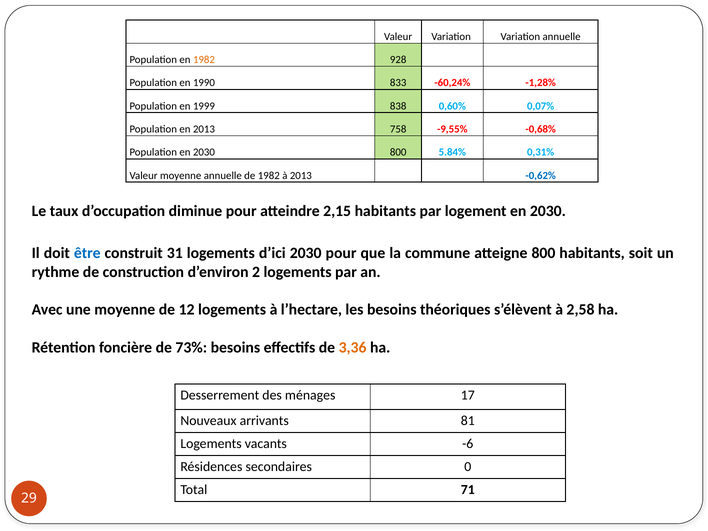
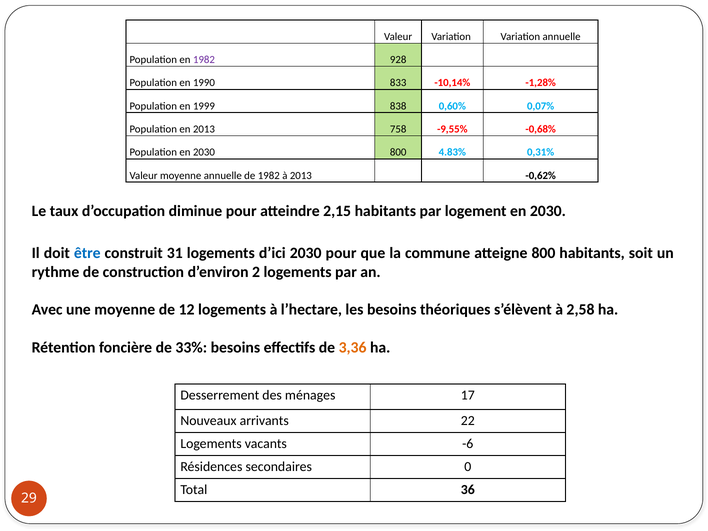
1982 colour: orange -> purple (204, 60)
-60,24%: -60,24% -> -10,14% (452, 83)
5.84%: 5.84% -> 4.83% (452, 152)
-0,62% colour: blue -> black (541, 175)
73%: 73% -> 33% (191, 347)
81: 81 -> 22 (468, 421)
71: 71 -> 36 (468, 490)
